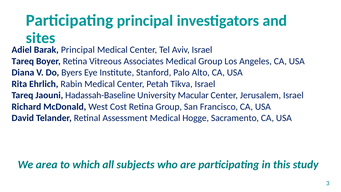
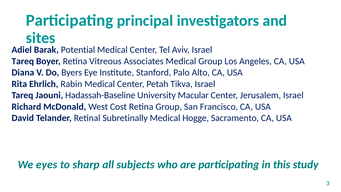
Barak Principal: Principal -> Potential (78, 50)
Assessment: Assessment -> Subretinally (125, 118)
area: area -> eyes (47, 165)
which: which -> sharp (86, 165)
